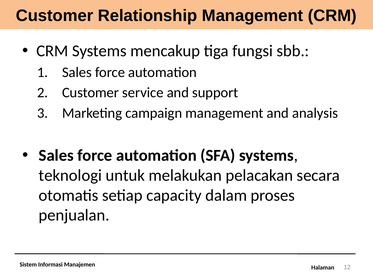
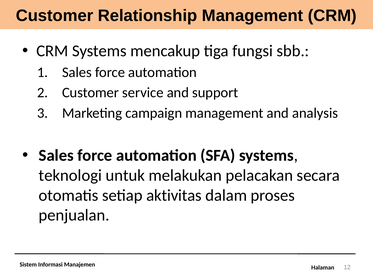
capacity: capacity -> aktivitas (174, 195)
